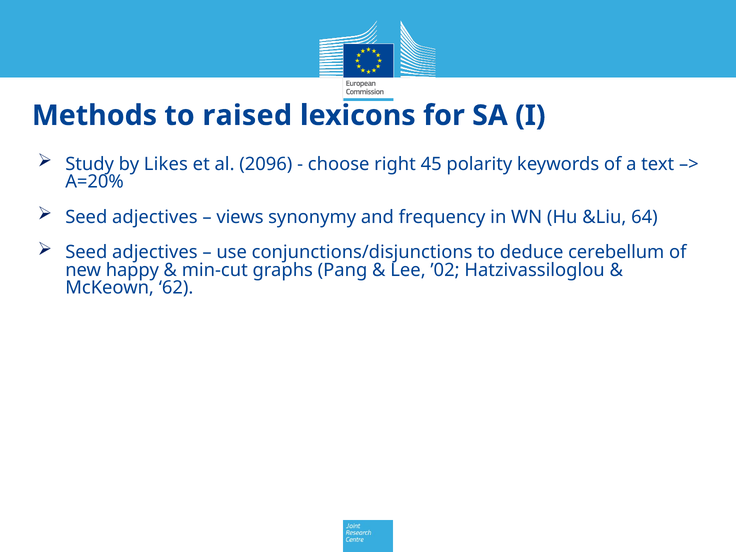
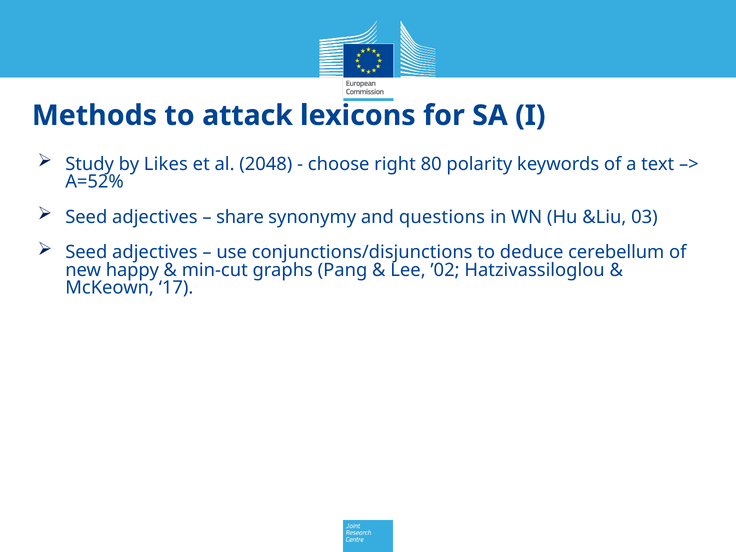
raised: raised -> attack (247, 115)
2096: 2096 -> 2048 (266, 164)
45: 45 -> 80 (431, 164)
A=20%: A=20% -> A=52% (95, 182)
views: views -> share (240, 217)
frequency: frequency -> questions (442, 217)
64: 64 -> 03 (644, 217)
62: 62 -> 17 (176, 288)
